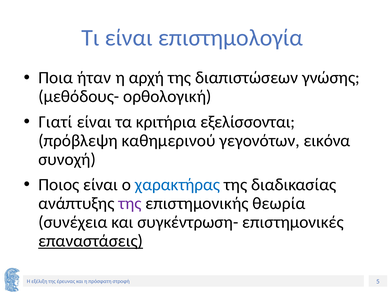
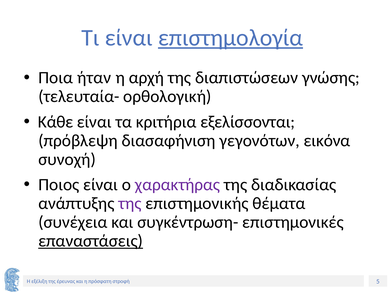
επιστημολογία underline: none -> present (231, 38)
μεθόδους-: μεθόδους- -> τελευταία- (79, 96)
Γιατί: Γιατί -> Κάθε (56, 122)
καθημερινού: καθημερινού -> διασαφήνιση (169, 140)
χαρακτήρας colour: blue -> purple (178, 184)
θεωρία: θεωρία -> θέματα (279, 203)
